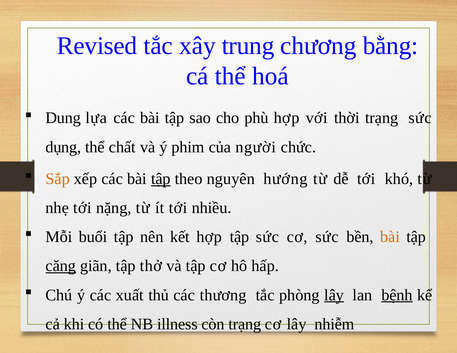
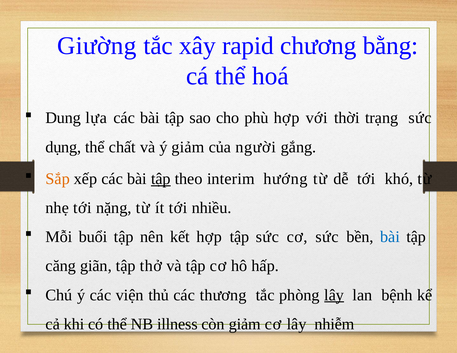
Revised: Revised -> Giường (97, 46)
trung: trung -> rapid (248, 46)
ý phim: phim -> giảm (188, 147)
chức: chức -> gắng (299, 147)
nguyên: nguyên -> interim (231, 179)
bài colour: orange -> blue (390, 237)
căng underline: present -> none (61, 266)
xuất: xuất -> viện (130, 295)
bệnh underline: present -> none (397, 295)
còn trạng: trạng -> giảm (245, 324)
